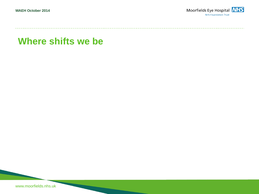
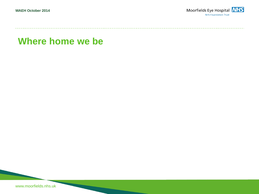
shifts: shifts -> home (62, 41)
